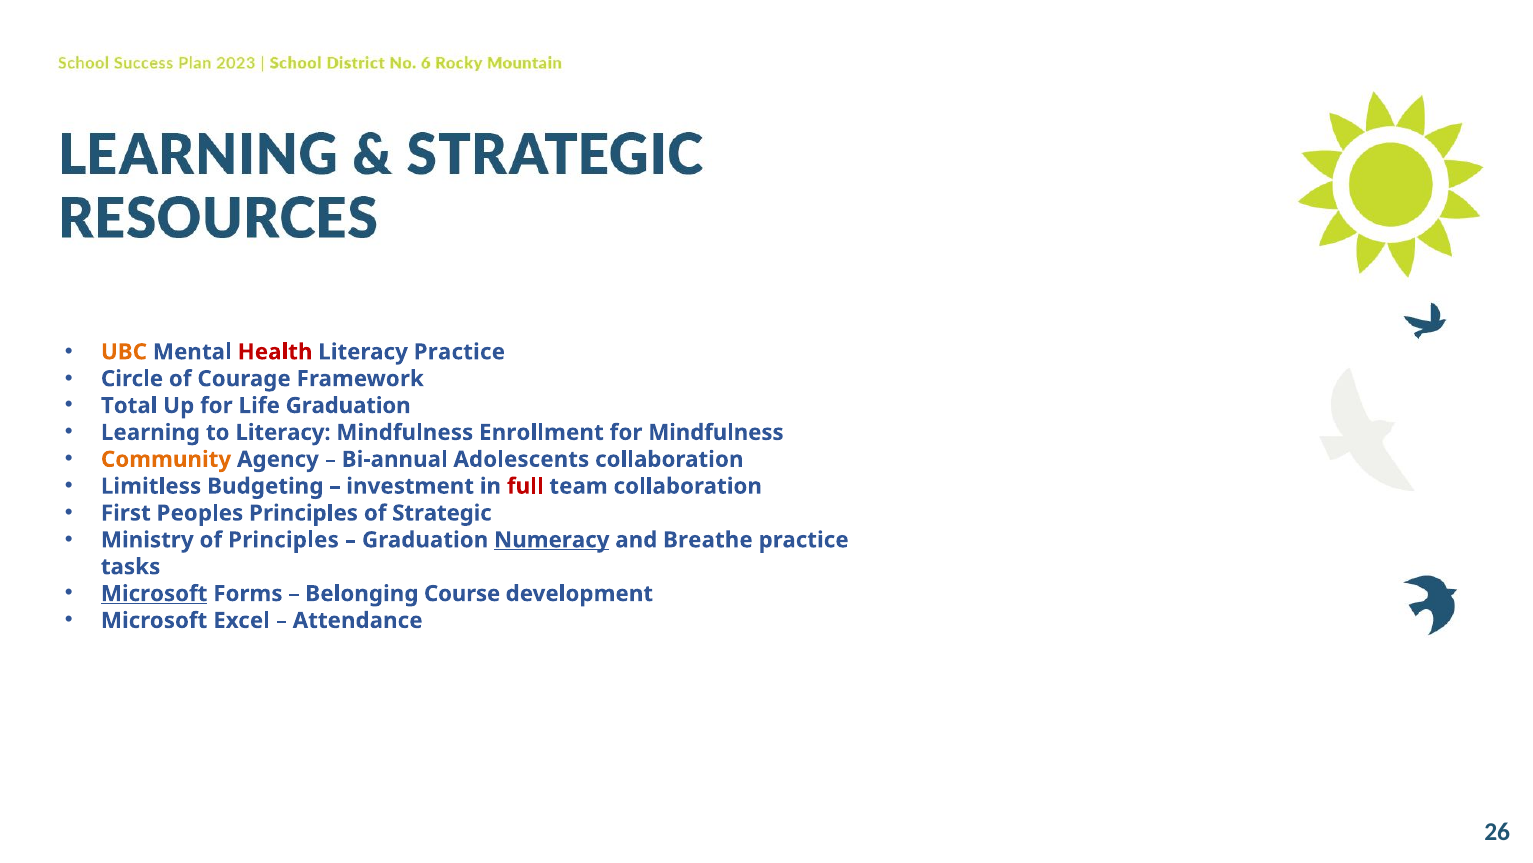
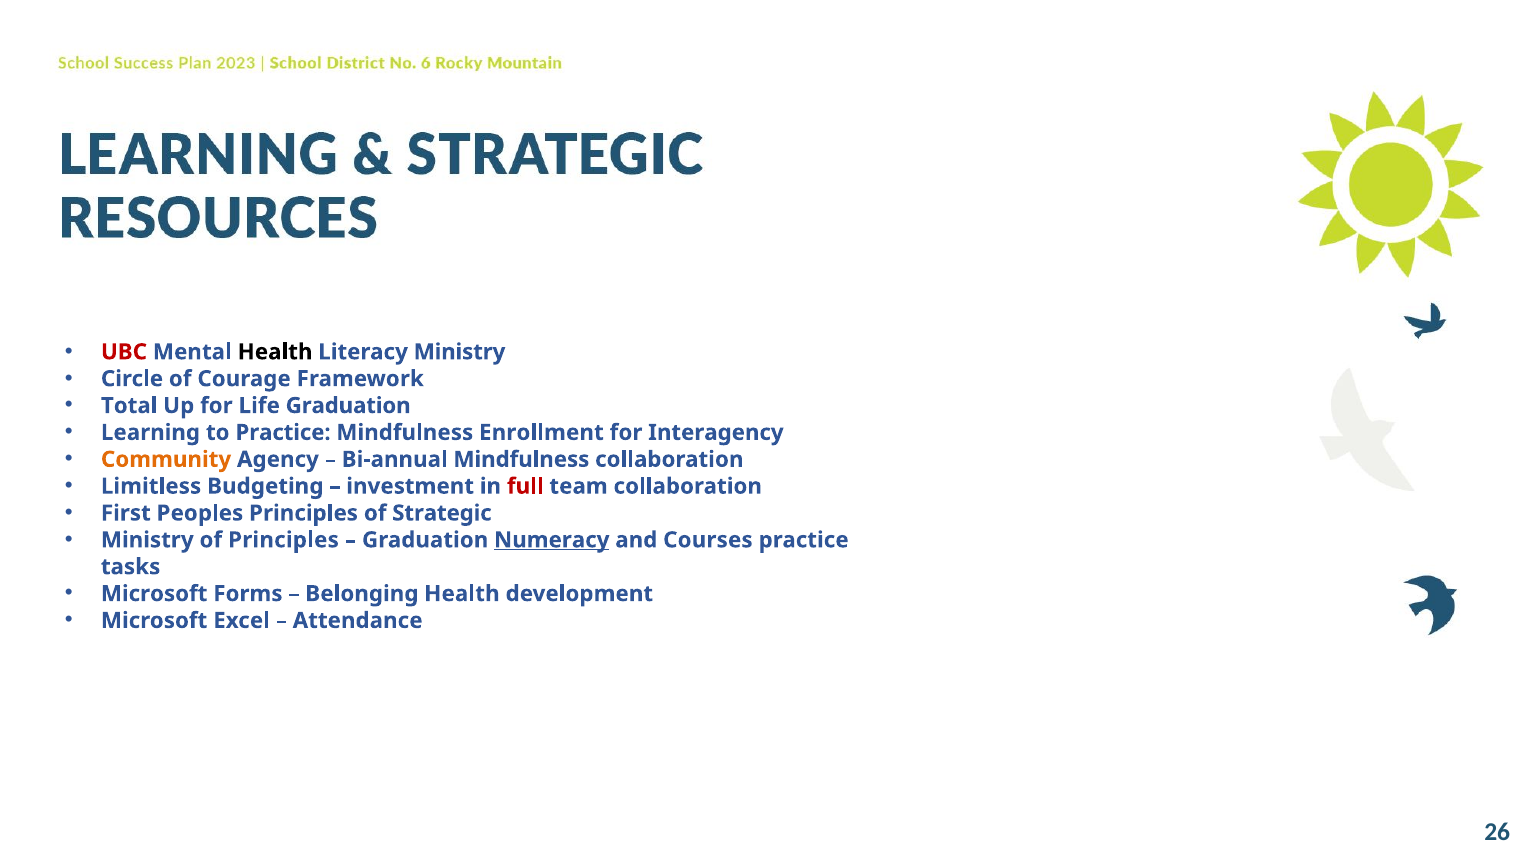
UBC colour: orange -> red (124, 352)
Health colour: red -> black (275, 352)
Literacy Practice: Practice -> Ministry (460, 352)
to Literacy: Literacy -> Practice (283, 432)
for Mindfulness: Mindfulness -> Interagency (716, 432)
Bi-annual Adolescents: Adolescents -> Mindfulness (521, 459)
Breathe: Breathe -> Courses (708, 540)
Microsoft underline: present -> none (154, 593)
Belonging Course: Course -> Health (462, 593)
